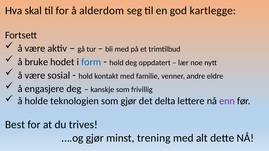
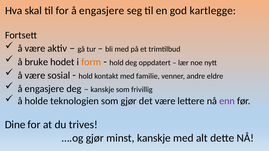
for å alderdom: alderdom -> engasjere (102, 11)
form colour: blue -> orange (91, 62)
det delta: delta -> være (165, 101)
Best: Best -> Dine (15, 125)
minst trening: trening -> kanskje (154, 138)
